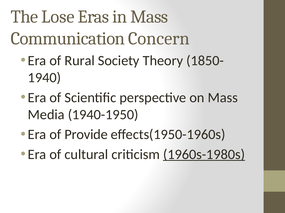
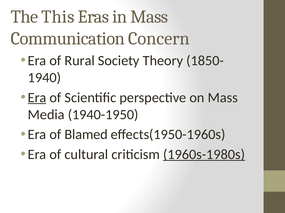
Lose: Lose -> This (58, 17)
Era underline: none -> present (37, 98)
Provide: Provide -> Blamed (86, 135)
